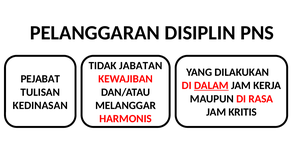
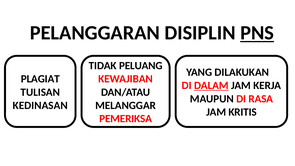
PNS underline: none -> present (257, 33)
JABATAN: JABATAN -> PELUANG (141, 66)
PEJABAT: PEJABAT -> PLAGIAT (40, 79)
HARMONIS: HARMONIS -> PEMERIKSA (126, 119)
